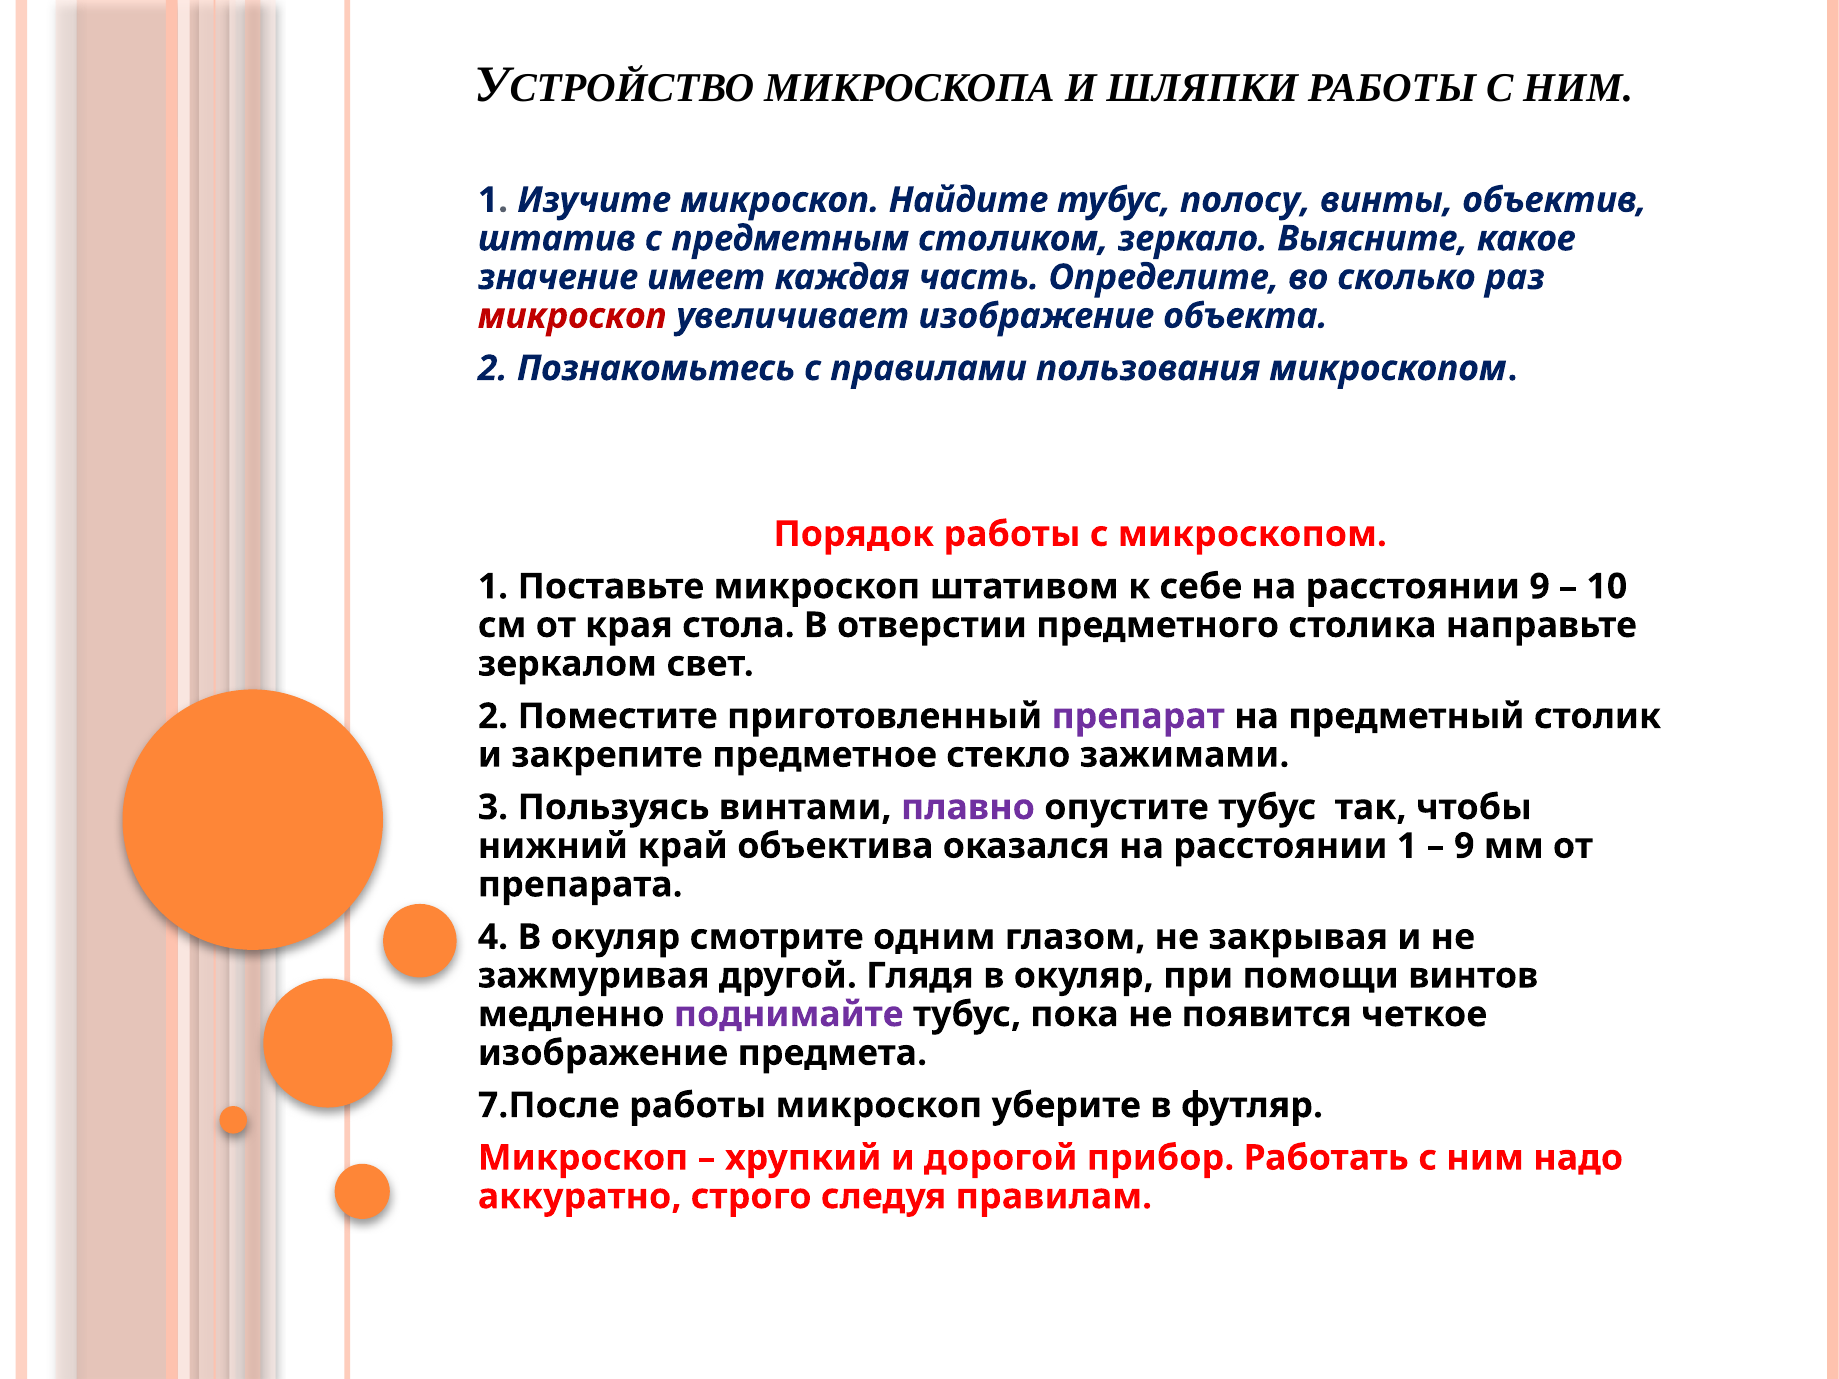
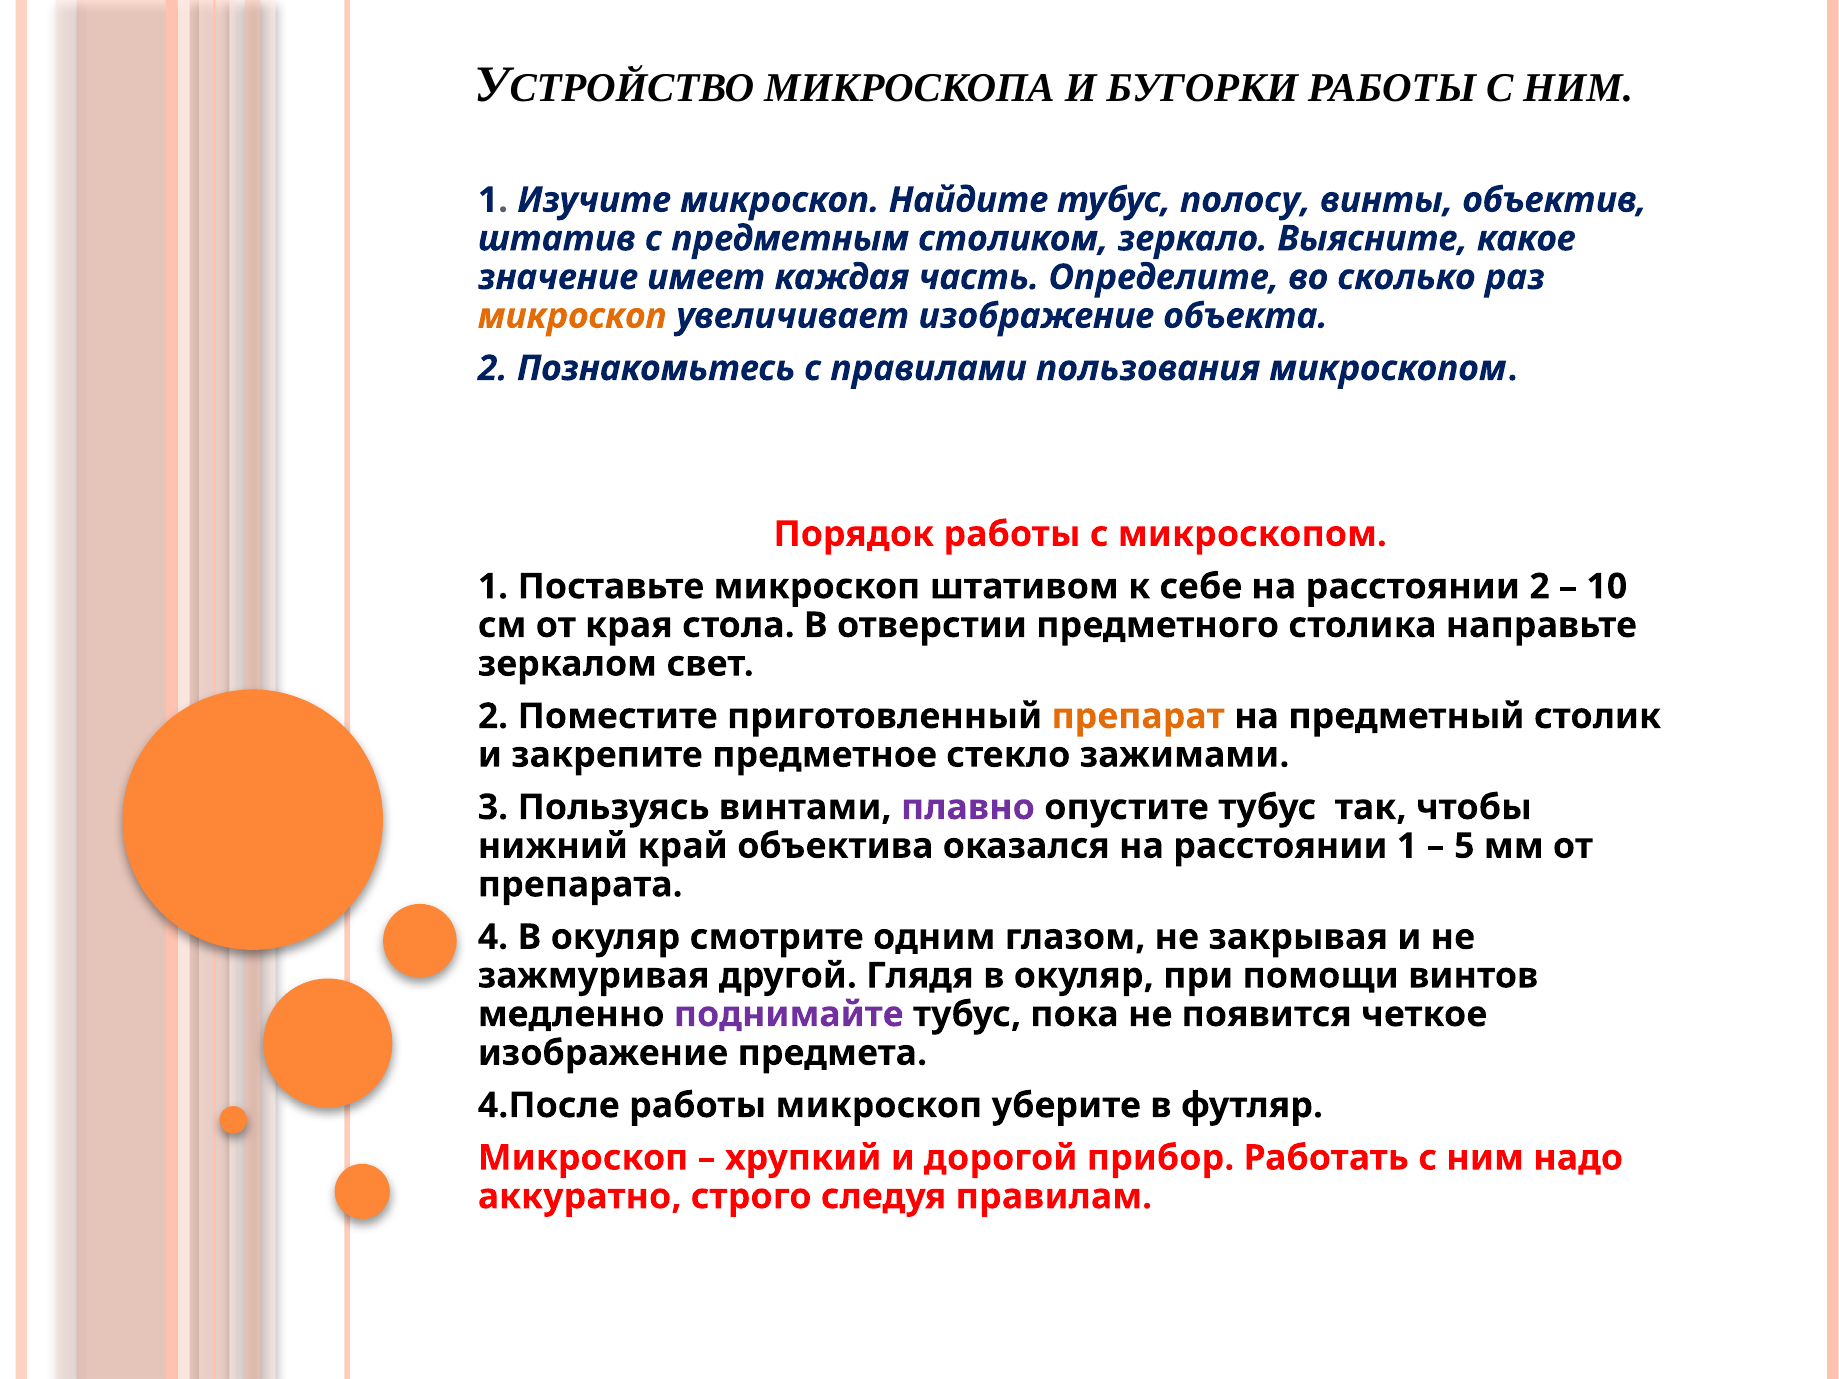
ШЛЯПКИ: ШЛЯПКИ -> БУГОРКИ (1202, 88)
микроскоп colour: red -> orange (572, 316)
расстоянии 9: 9 -> 2 (1540, 587)
препарат colour: purple -> orange (1138, 716)
9: 9 -> 5 (1464, 846)
7.После: 7.После -> 4.После (549, 1106)
